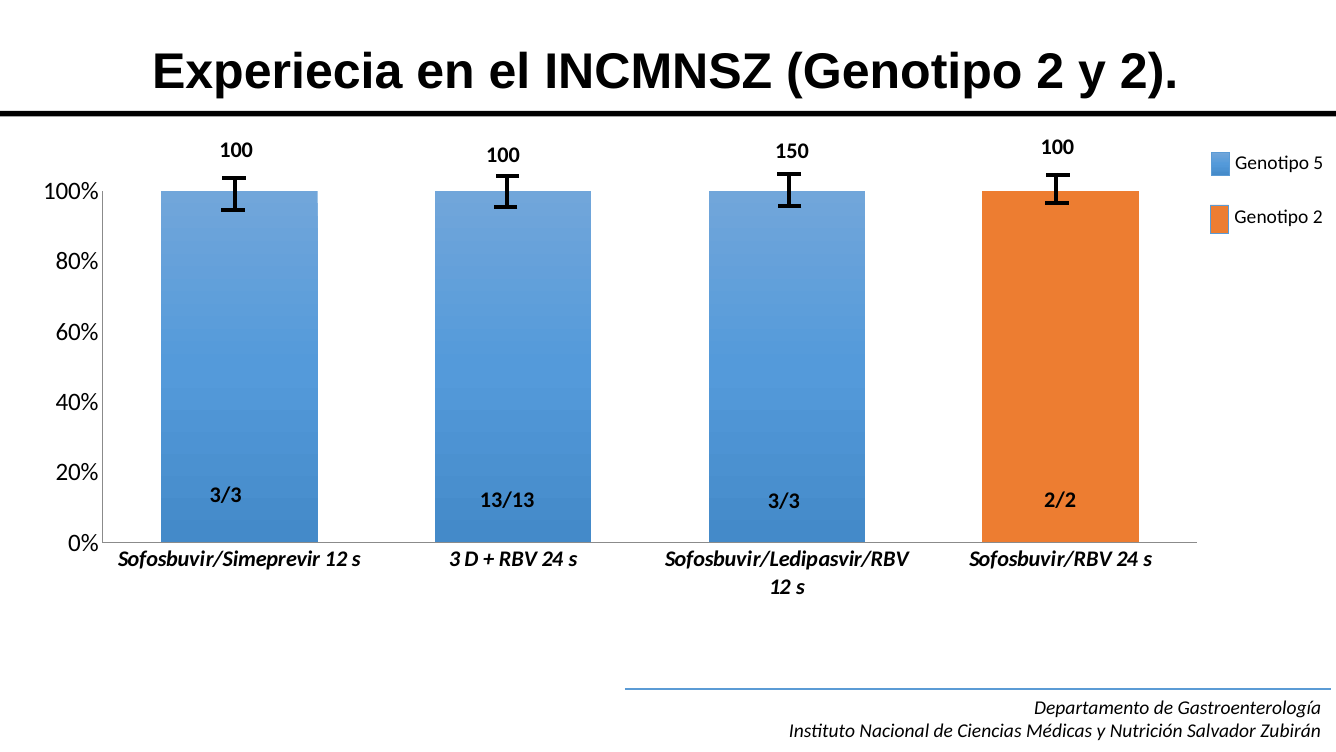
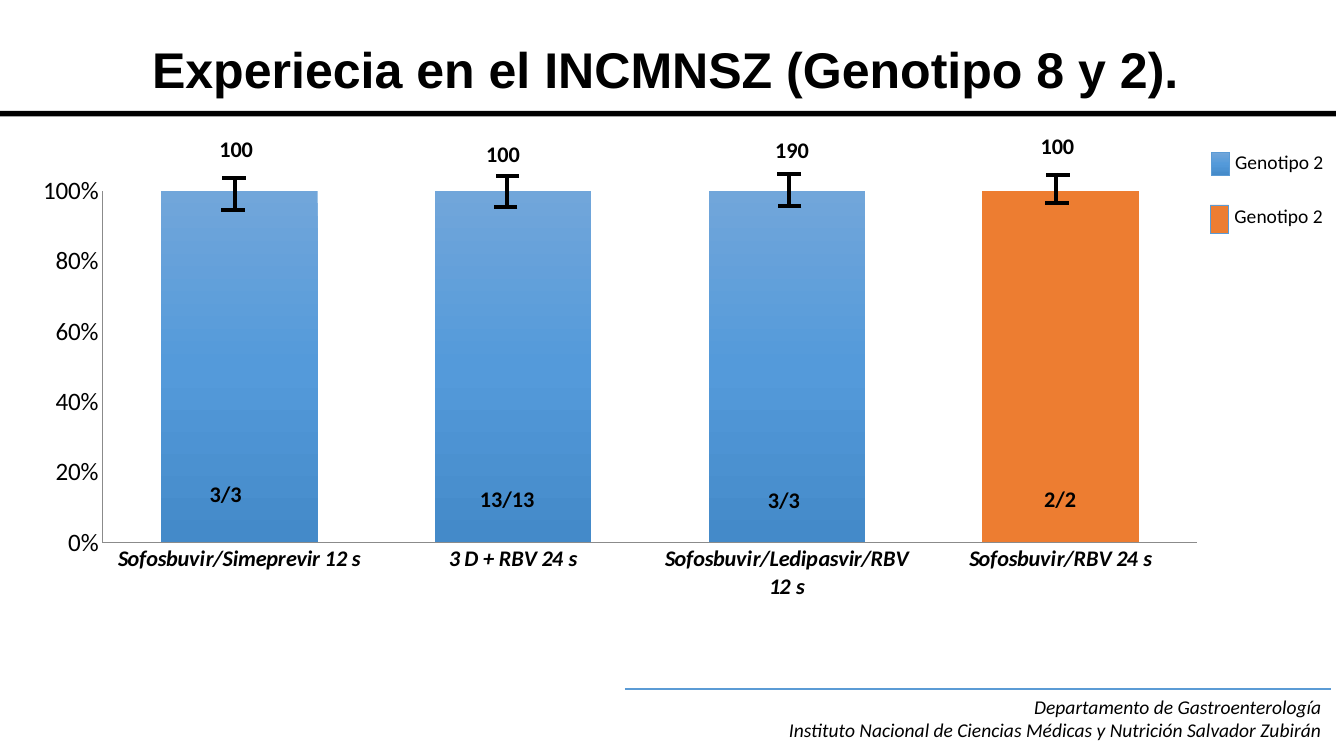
INCMNSZ Genotipo 2: 2 -> 8 (1050, 72)
150: 150 -> 190 (792, 151)
5: 5 -> 2 (1318, 163)
